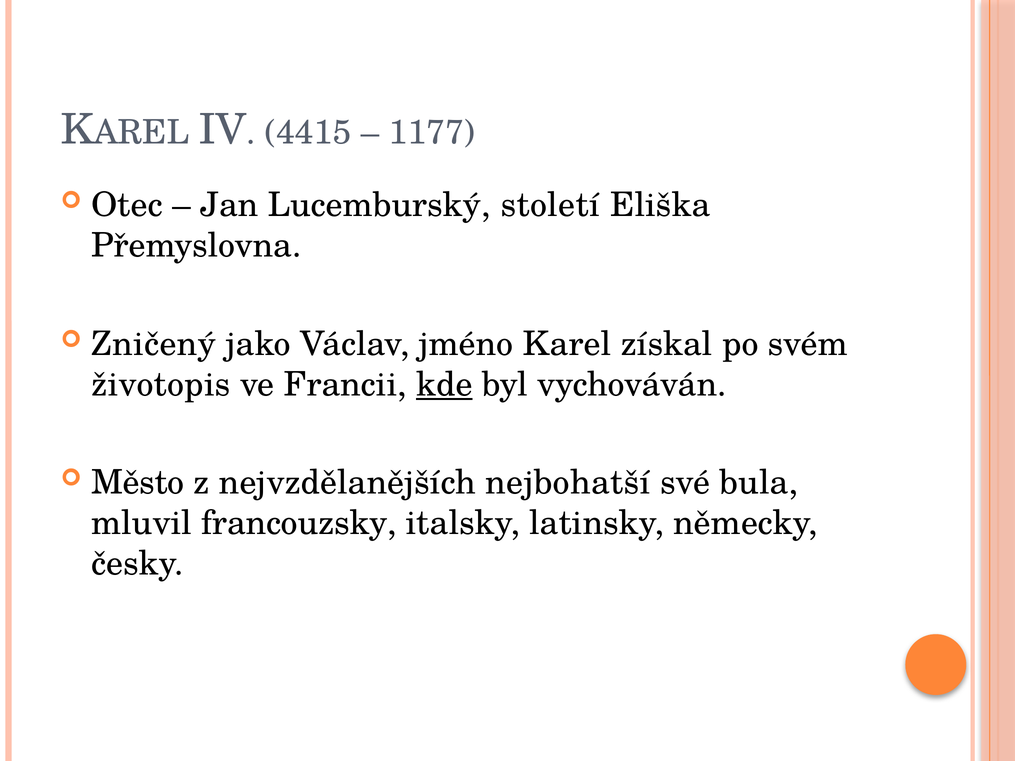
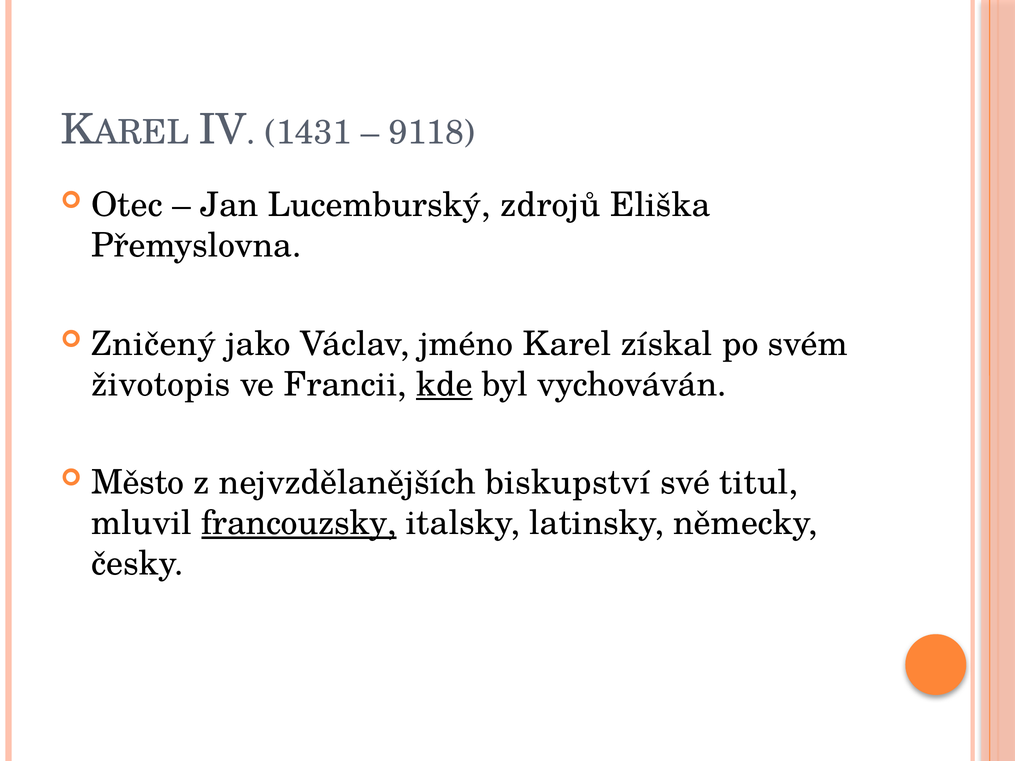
4415: 4415 -> 1431 (308, 133)
1177: 1177 -> 9118 (432, 133)
století: století -> zdrojů (550, 205)
nejbohatší: nejbohatší -> biskupství (568, 483)
bula: bula -> titul (759, 483)
francouzsky underline: none -> present (299, 523)
